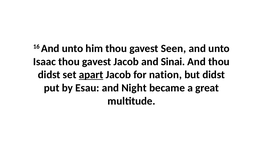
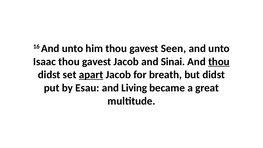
thou underline: none -> present (219, 62)
nation: nation -> breath (165, 75)
Night: Night -> Living (134, 88)
